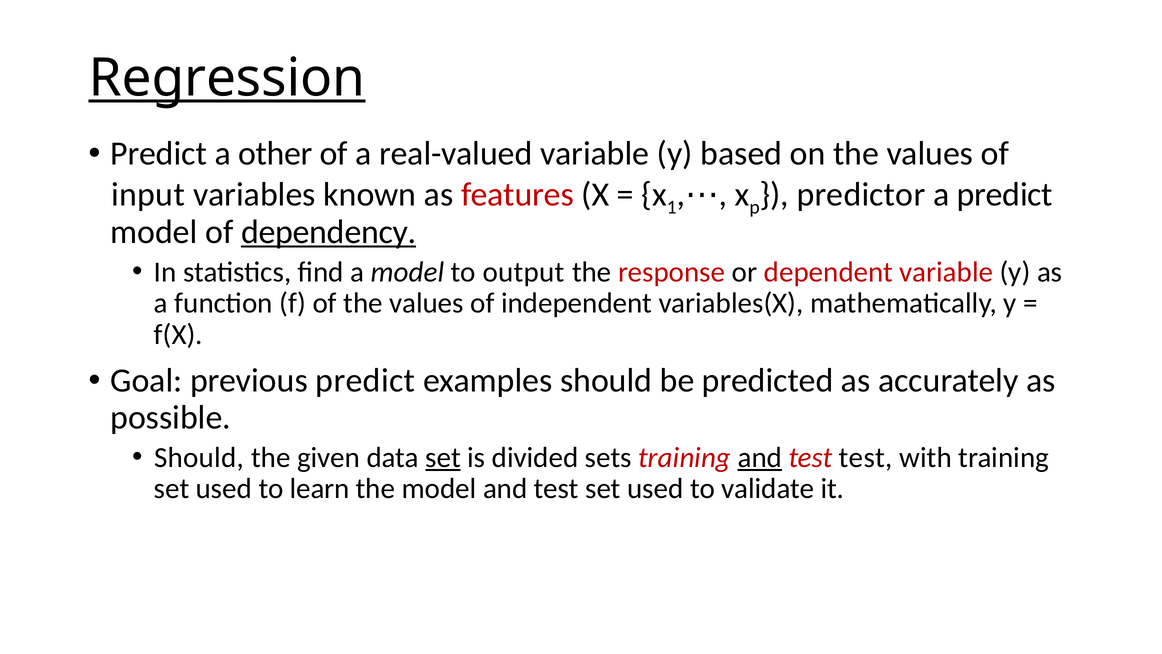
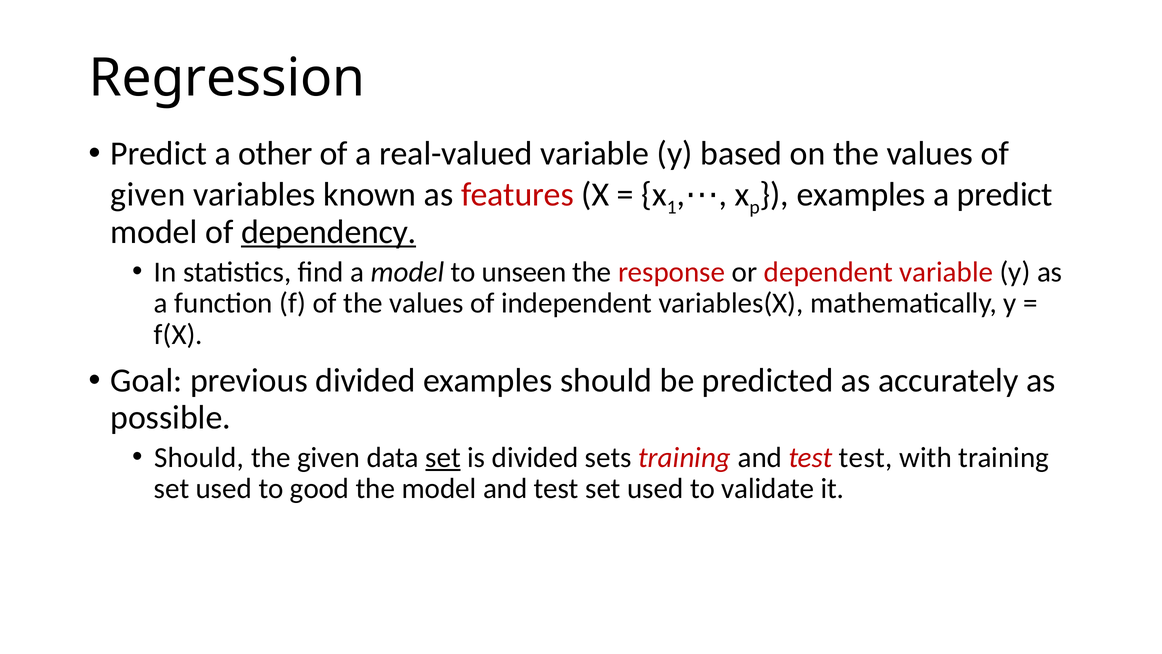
Regression underline: present -> none (227, 78)
predictor: predictor -> examples (861, 194)
input: input -> given (148, 194)
output: output -> unseen (524, 272)
previous predict: predict -> divided (366, 381)
and underline: present -> none (760, 457)
learn: learn -> good (320, 489)
